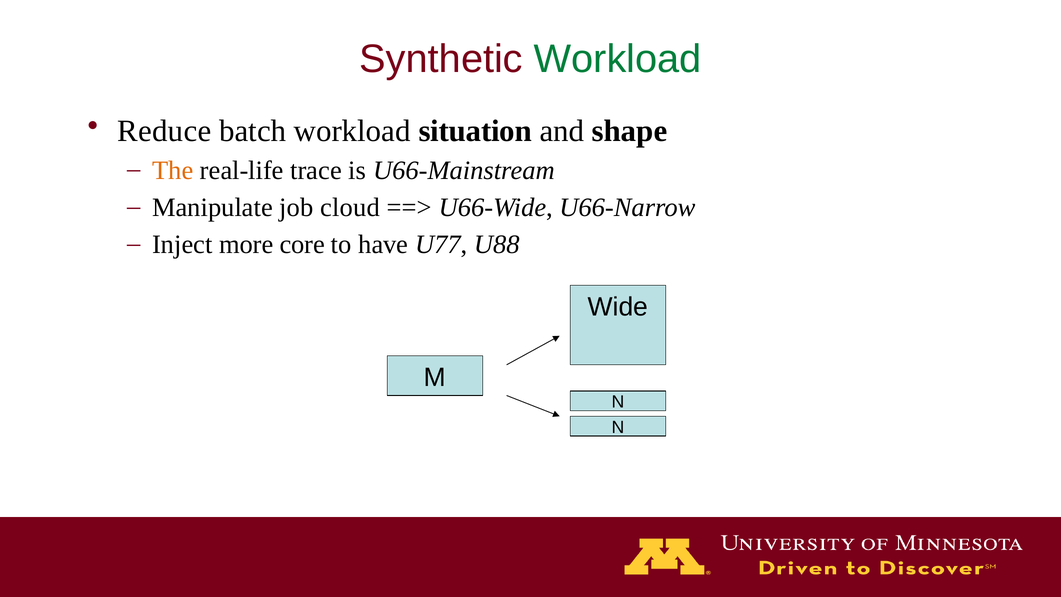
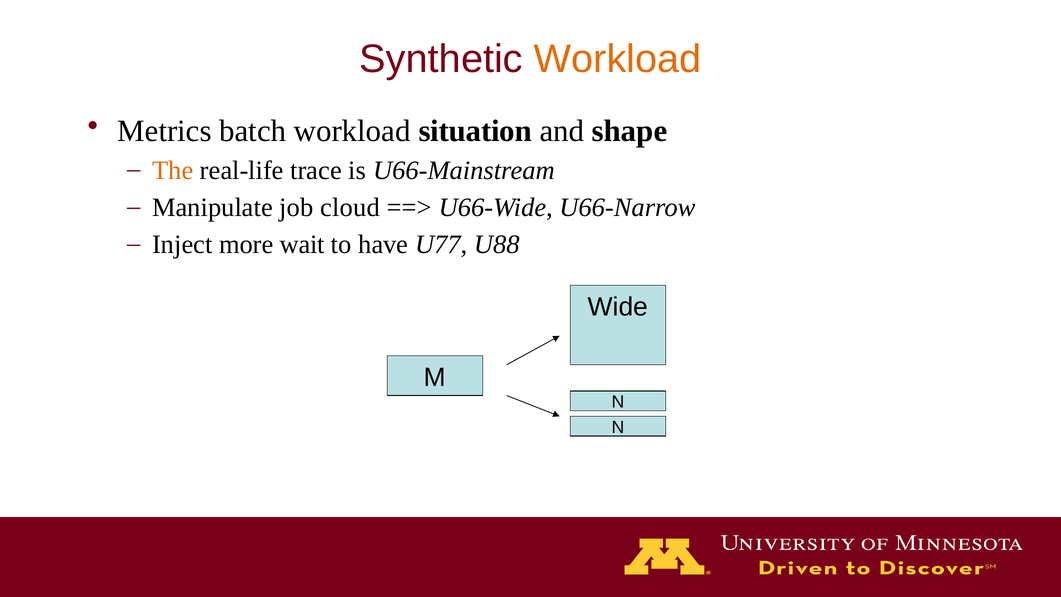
Workload colour: green -> orange (618, 59)
Reduce: Reduce -> Metrics (165, 131)
core: core -> wait (302, 245)
